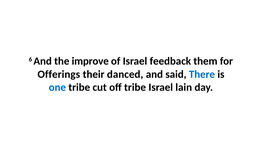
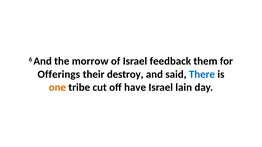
improve: improve -> morrow (90, 61)
danced: danced -> destroy (125, 74)
one colour: blue -> orange (57, 88)
off tribe: tribe -> have (135, 88)
